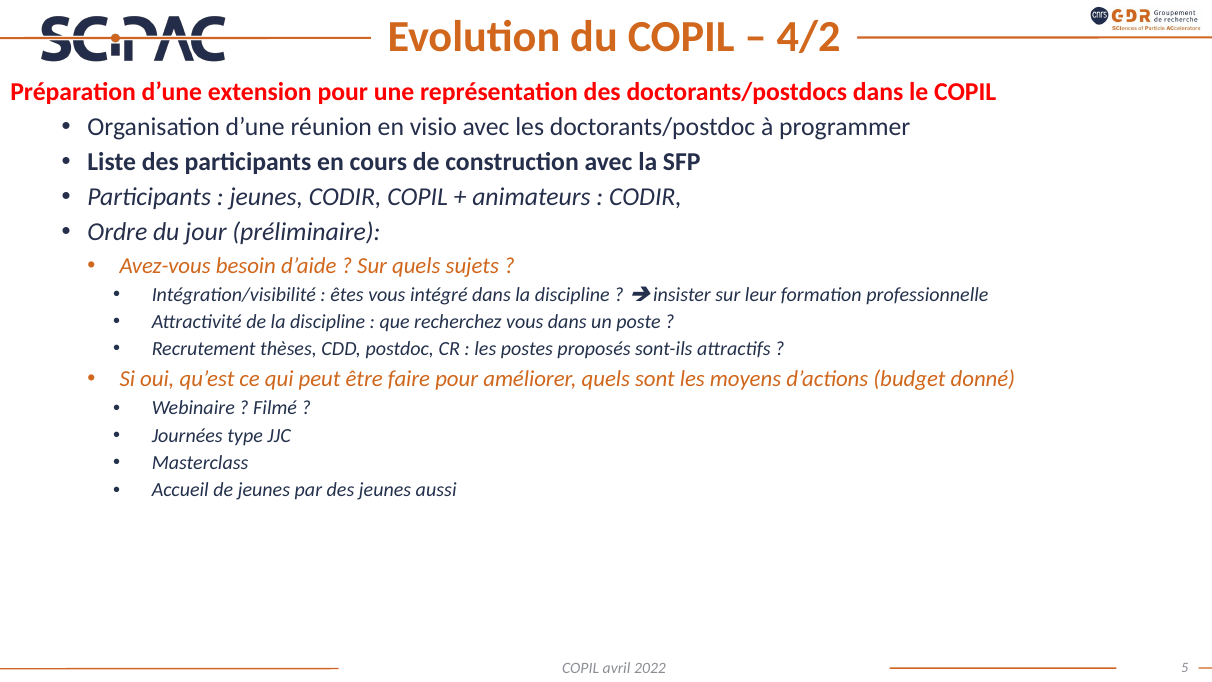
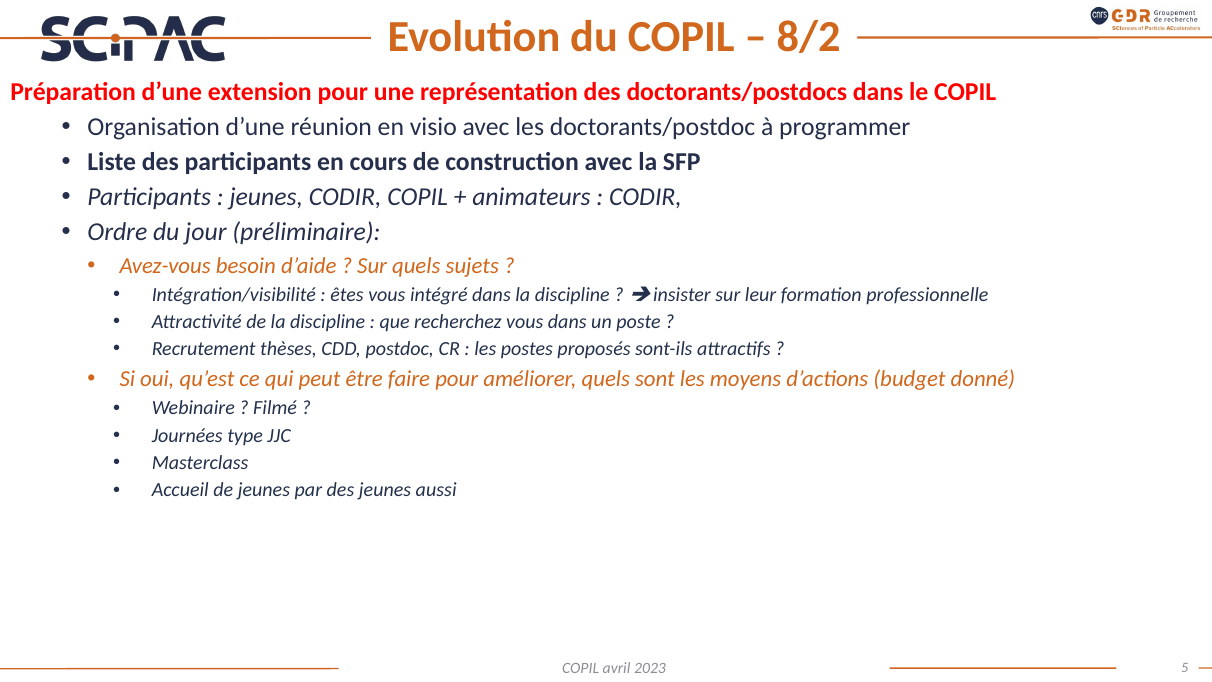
4/2: 4/2 -> 8/2 (809, 36)
2022: 2022 -> 2023 (650, 668)
